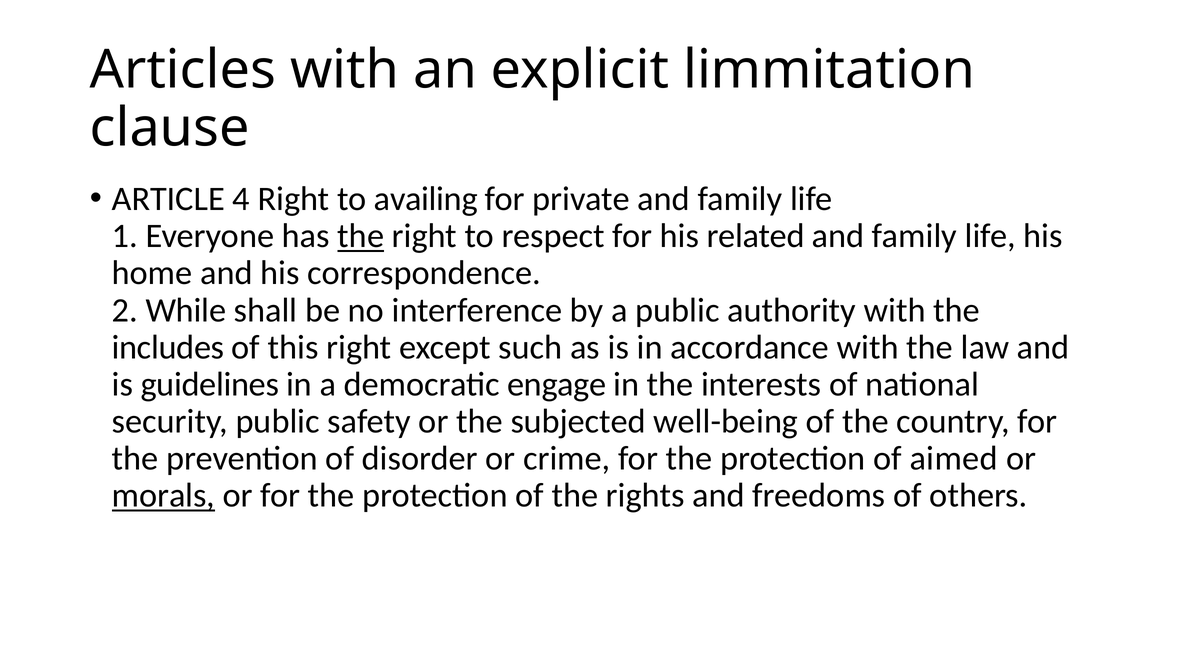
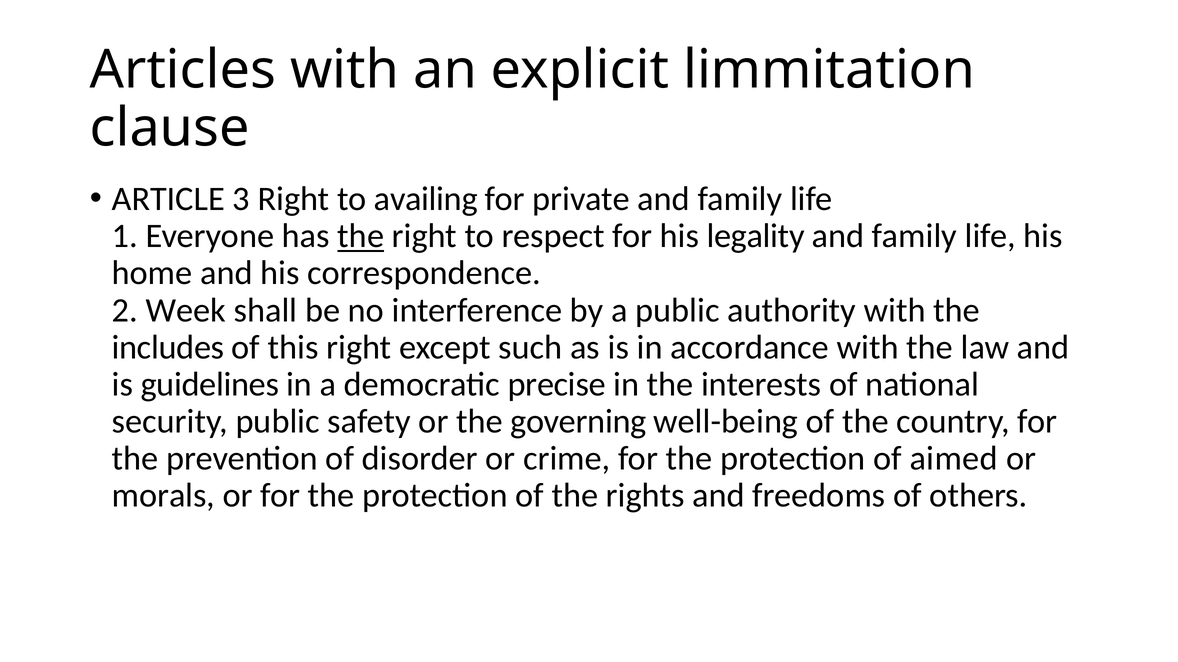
4: 4 -> 3 (241, 199)
related: related -> legality (756, 236)
While: While -> Week (186, 311)
engage: engage -> precise (557, 385)
subjected: subjected -> governing (578, 422)
morals underline: present -> none (163, 496)
